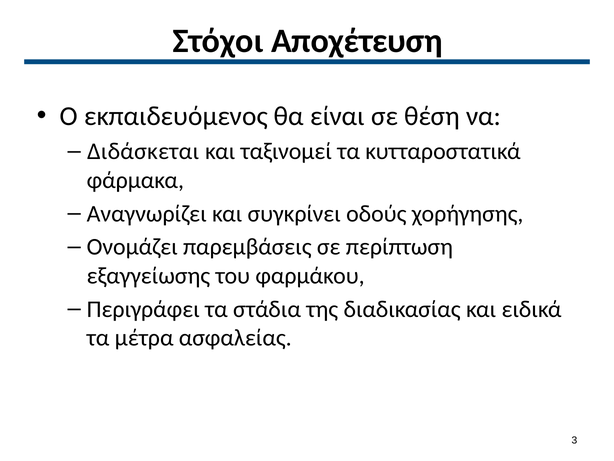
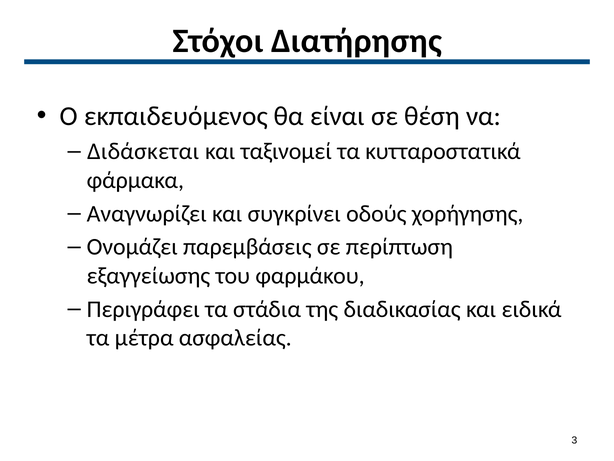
Αποχέτευση: Αποχέτευση -> Διατήρησης (357, 41)
